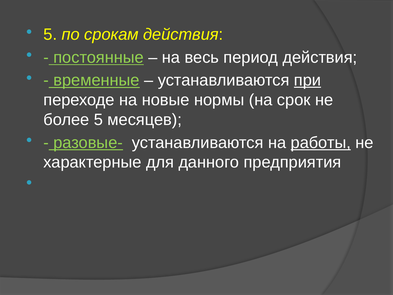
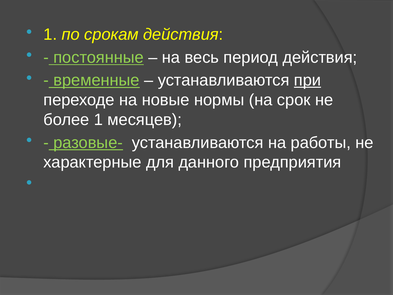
5: 5 -> 1 (50, 34)
более 5: 5 -> 1 (98, 120)
работы underline: present -> none (321, 142)
